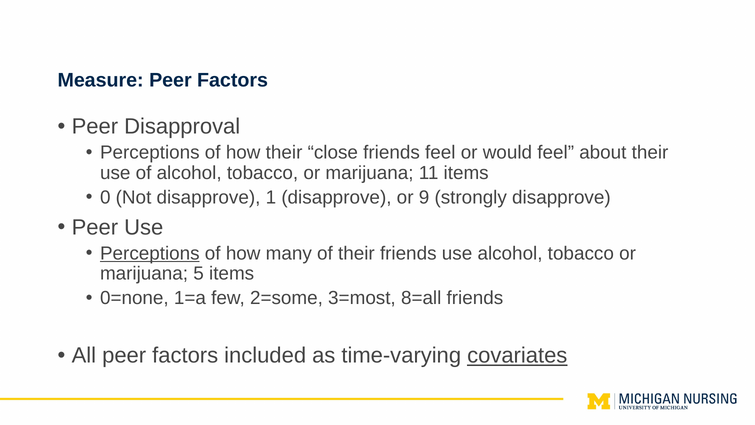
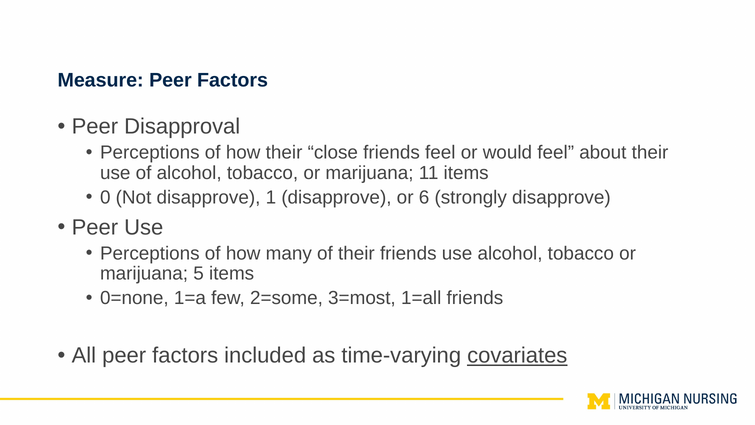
9: 9 -> 6 (424, 197)
Perceptions underline: present -> none (150, 253)
8=all: 8=all -> 1=all (421, 298)
